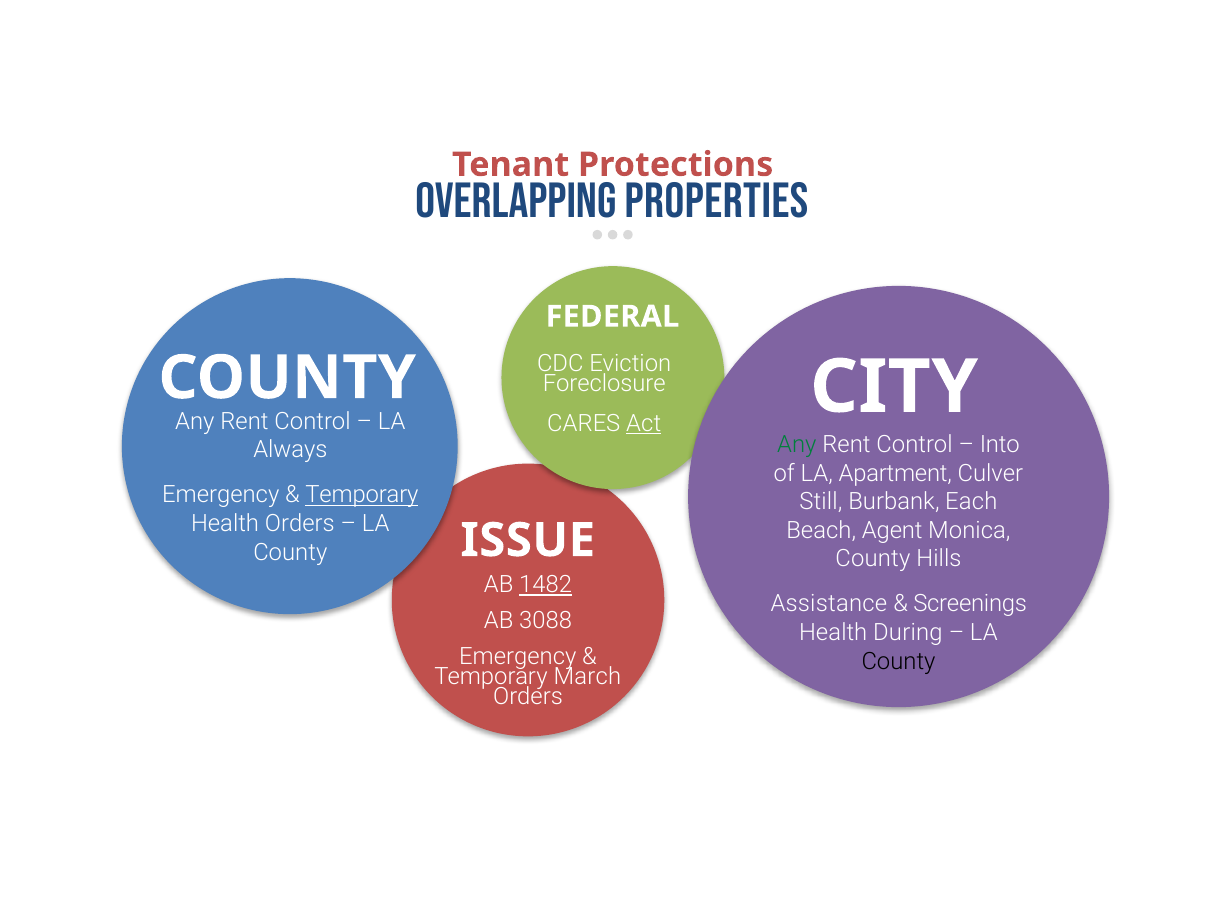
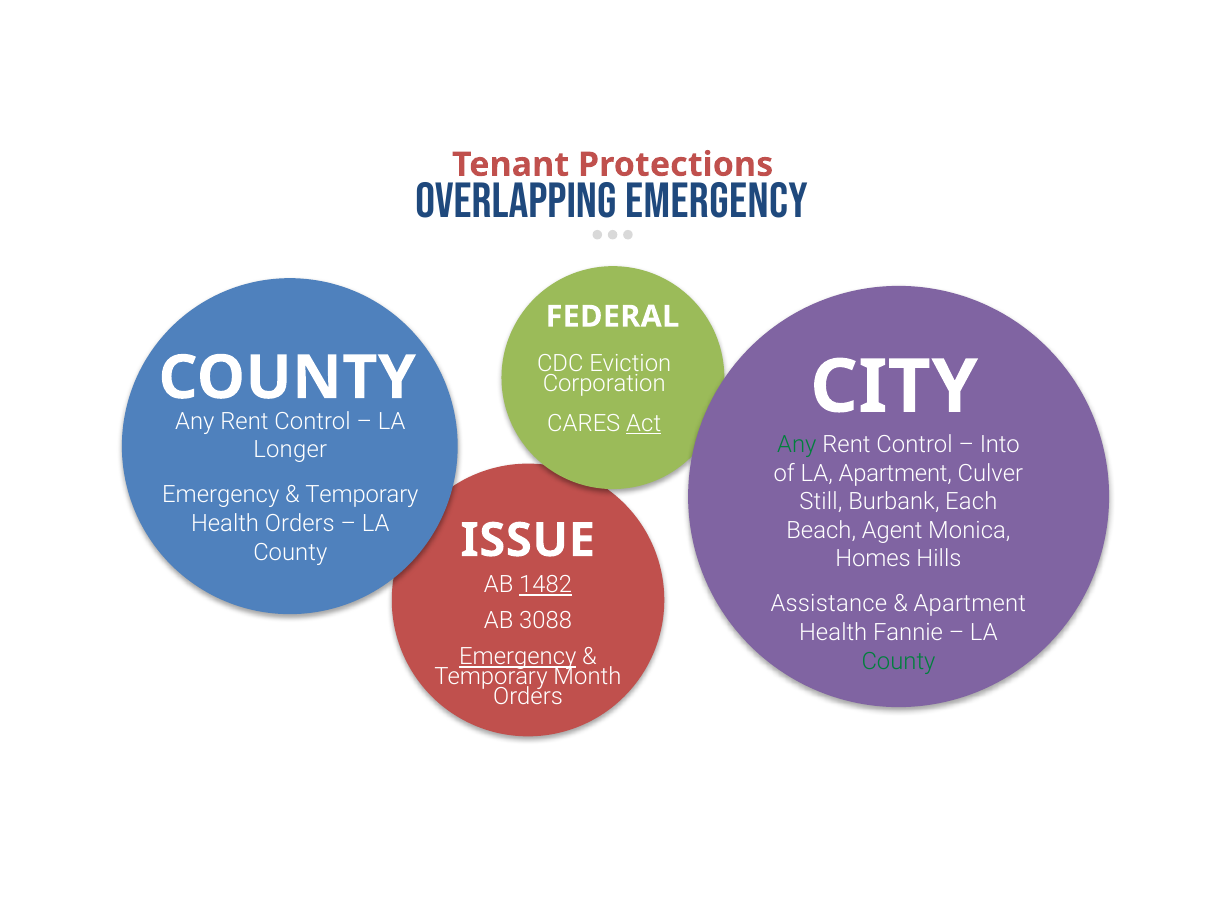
Overlapping Properties: Properties -> Emergency (717, 201)
Foreclosure: Foreclosure -> Corporation (604, 384)
Always: Always -> Longer (290, 450)
Temporary underline: present -> none (362, 495)
County: County -> Homes (873, 559)
Screenings: Screenings -> Apartment (970, 604)
During: During -> Fannie (908, 632)
Emergency underline: none -> present (518, 657)
County colour: black -> green (898, 661)
March: March -> Month (587, 676)
